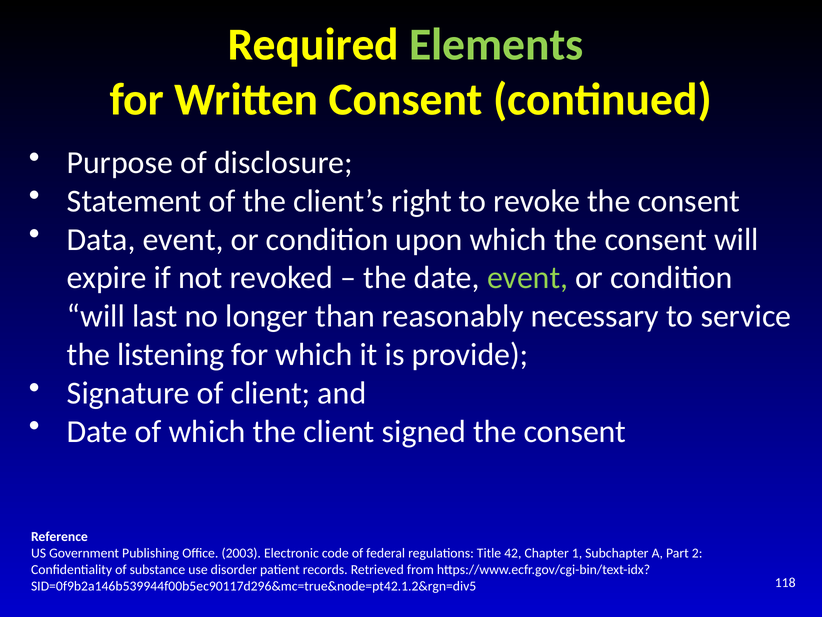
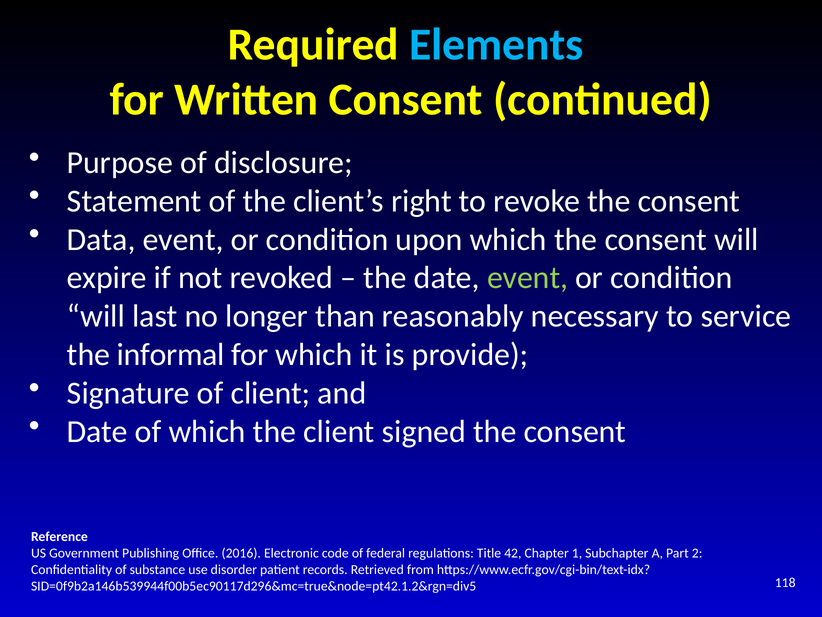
Elements colour: light green -> light blue (496, 45)
listening: listening -> informal (171, 354)
2003: 2003 -> 2016 (241, 553)
